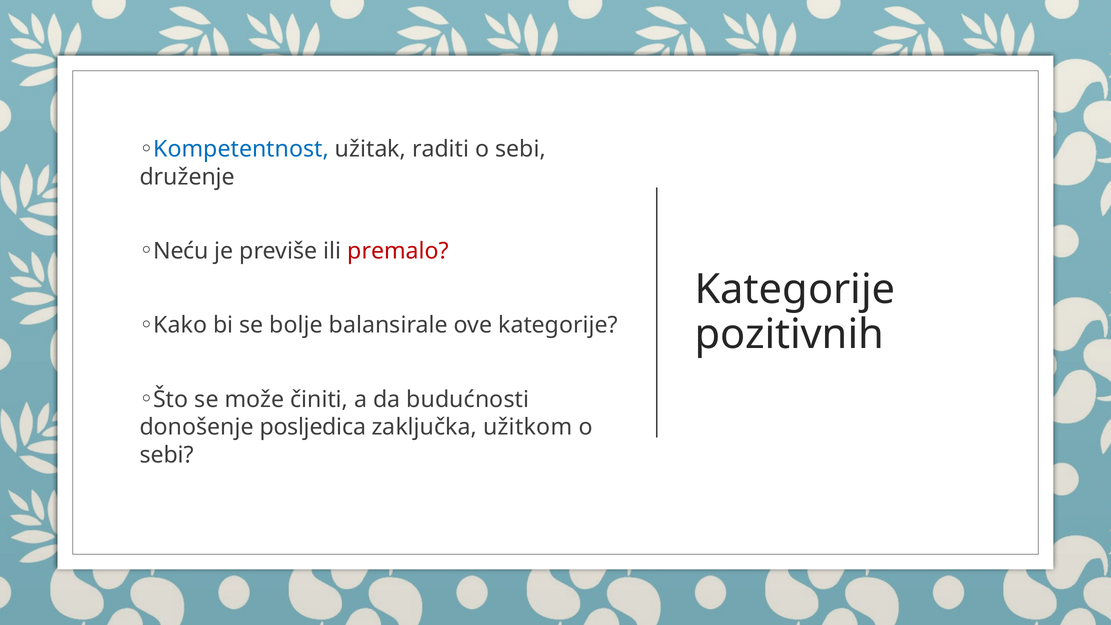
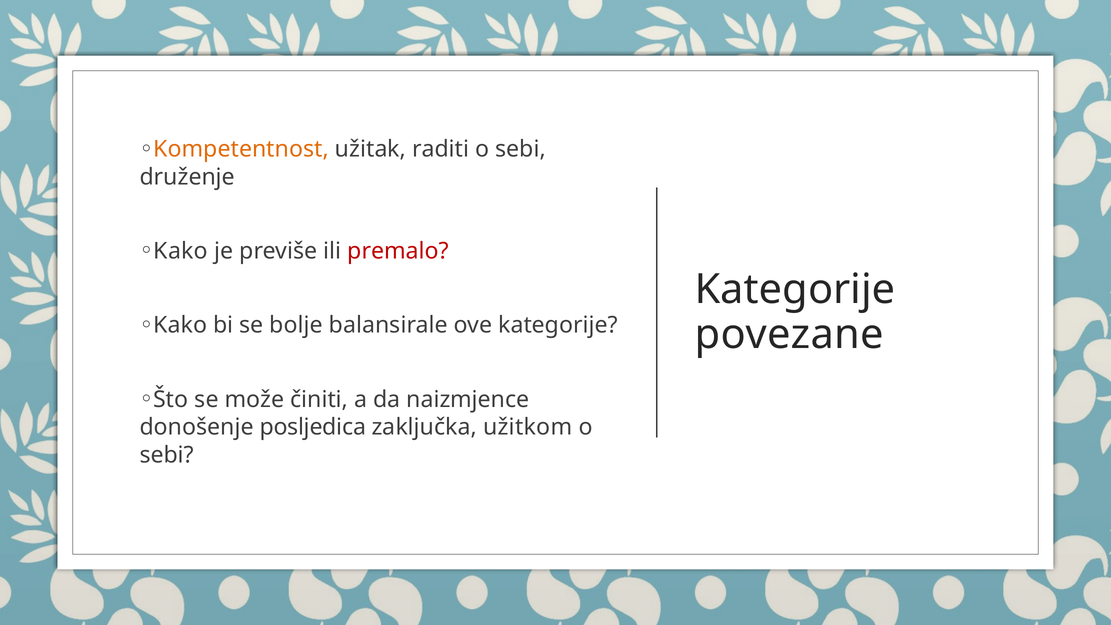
Kompetentnost colour: blue -> orange (241, 149)
Neću: Neću -> Kako (181, 251)
pozitivnih: pozitivnih -> povezane (789, 335)
budućnosti: budućnosti -> naizmjence (468, 399)
